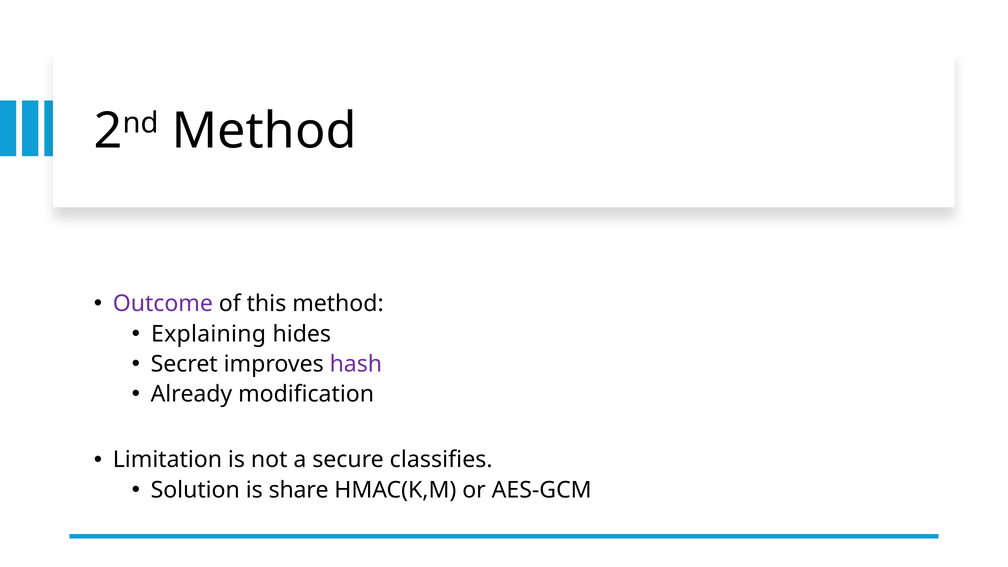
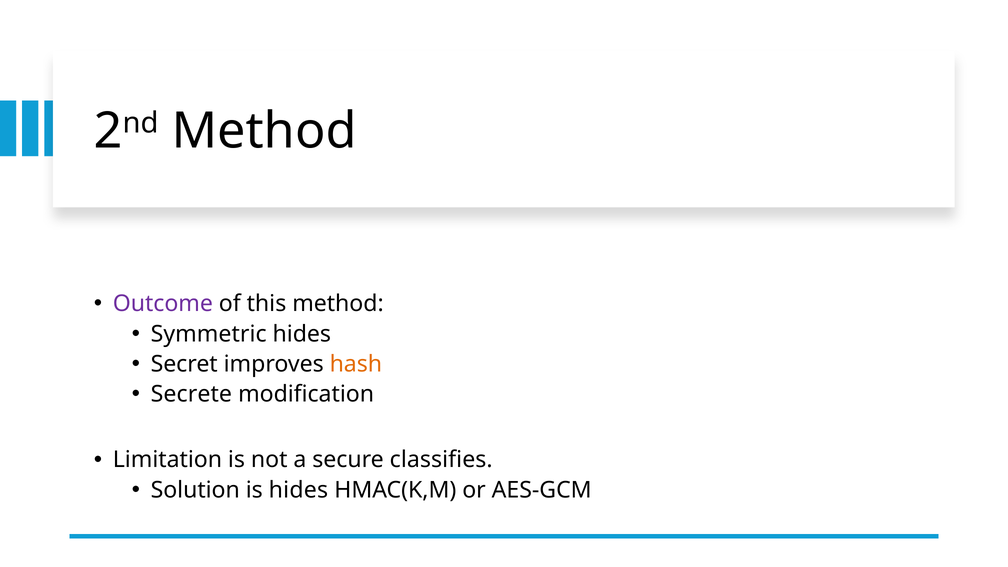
Explaining: Explaining -> Symmetric (209, 334)
hash colour: purple -> orange (356, 364)
Already: Already -> Secrete (191, 394)
is share: share -> hides (298, 490)
